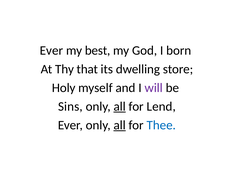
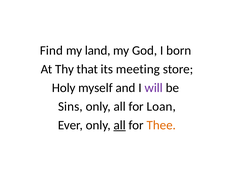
Ever: Ever -> Find (51, 51)
best: best -> land (98, 51)
dwelling: dwelling -> meeting (138, 69)
all underline: present -> none (120, 107)
Lend: Lend -> Loan (161, 107)
Thee colour: blue -> orange (161, 125)
